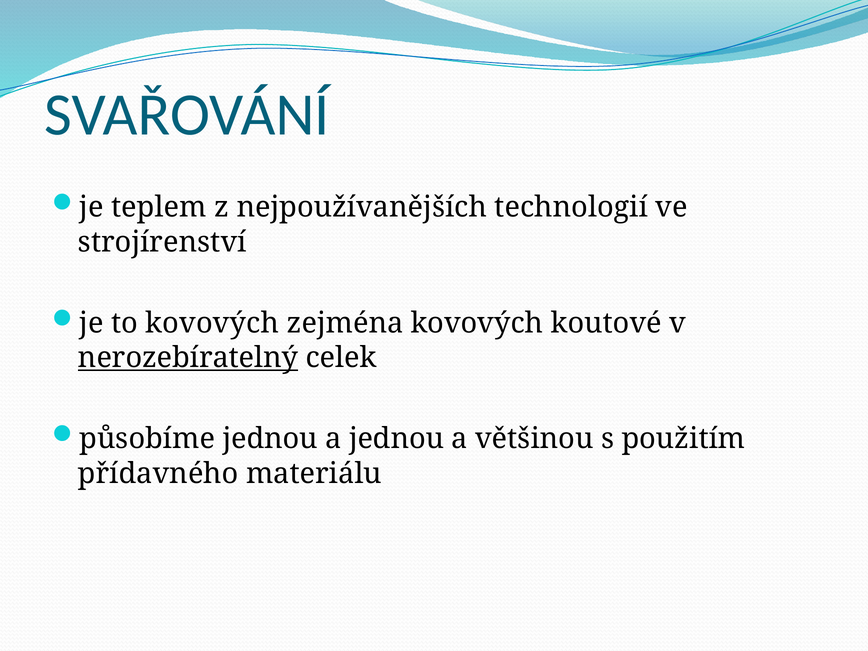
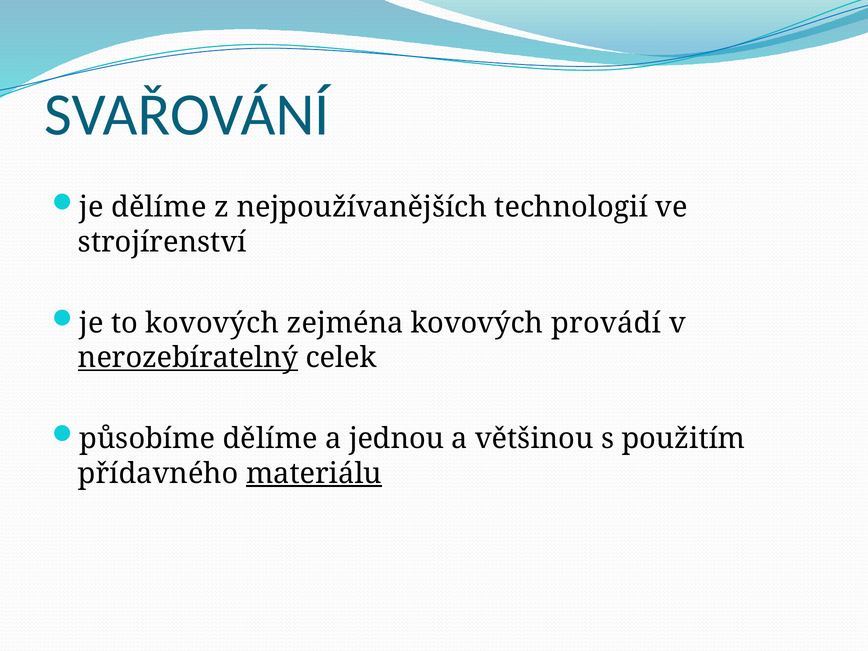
je teplem: teplem -> dělíme (159, 207)
koutové: koutové -> provádí (606, 323)
působíme jednou: jednou -> dělíme (270, 439)
materiálu underline: none -> present (314, 474)
